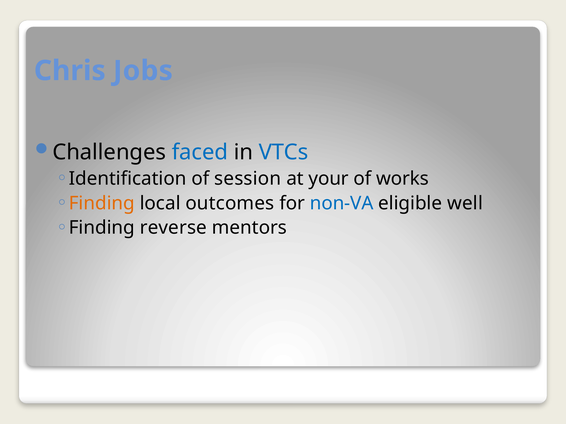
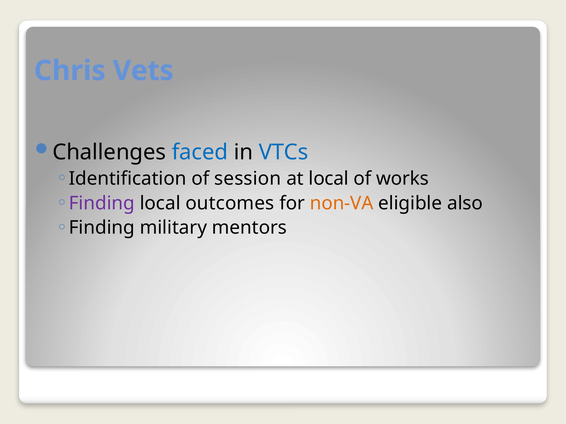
Jobs: Jobs -> Vets (143, 71)
at your: your -> local (329, 179)
Finding colour: orange -> purple (102, 203)
non-VA colour: blue -> orange (342, 203)
well: well -> also (465, 203)
reverse: reverse -> military (173, 228)
